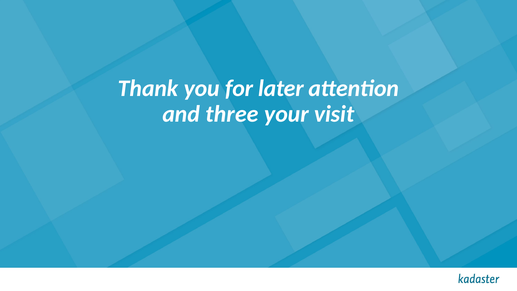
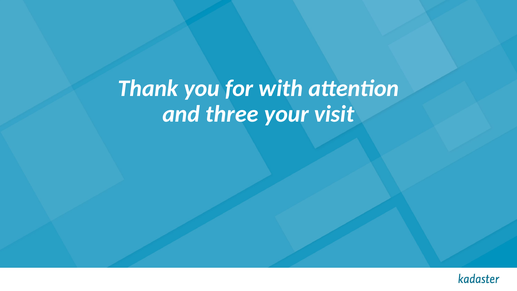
later: later -> with (281, 88)
